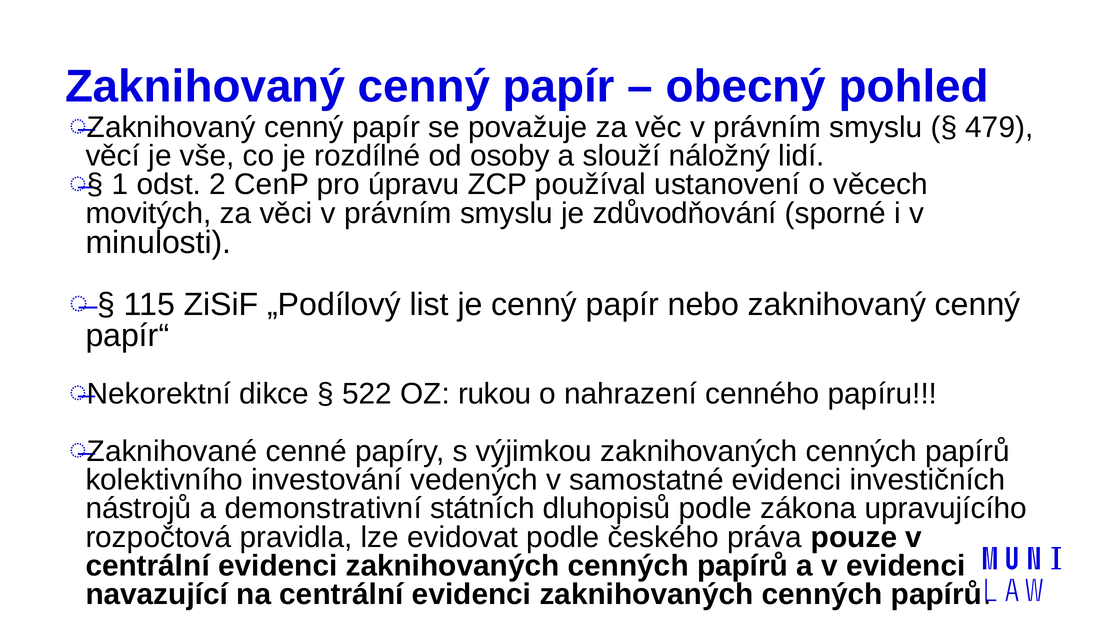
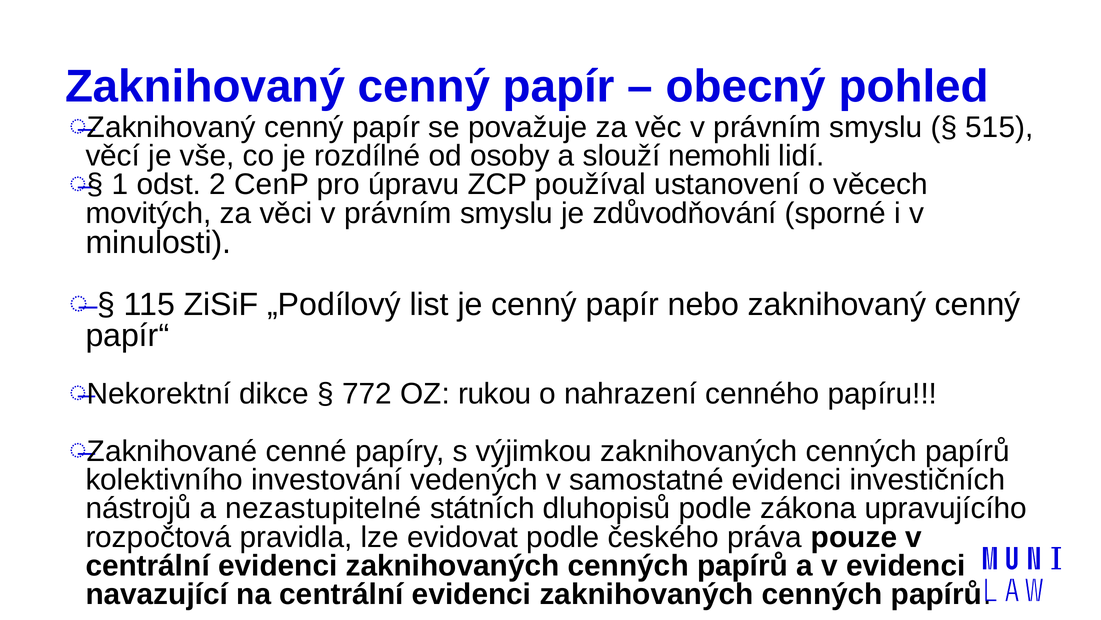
479: 479 -> 515 (999, 127)
náložný: náložný -> nemohli (720, 156)
522: 522 -> 772 (367, 394)
demonstrativní: demonstrativní -> nezastupitelné (323, 508)
